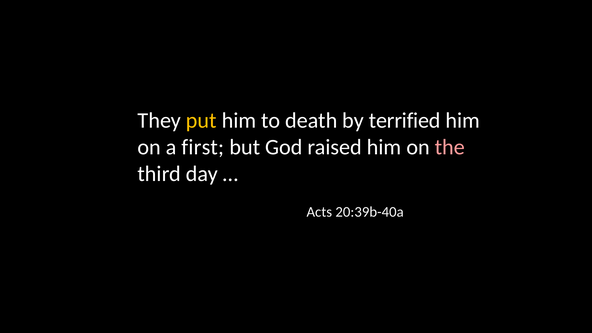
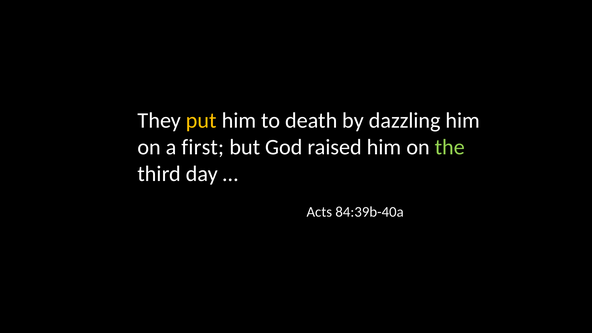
terrified: terrified -> dazzling (405, 121)
the colour: pink -> light green (450, 147)
20:39b-40a: 20:39b-40a -> 84:39b-40a (370, 212)
